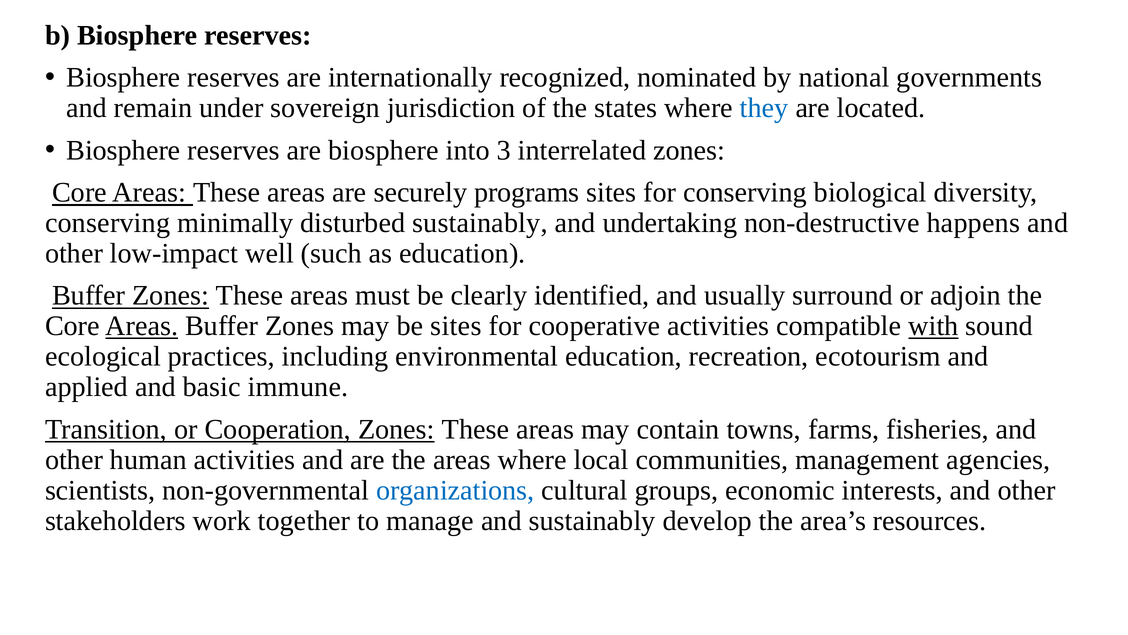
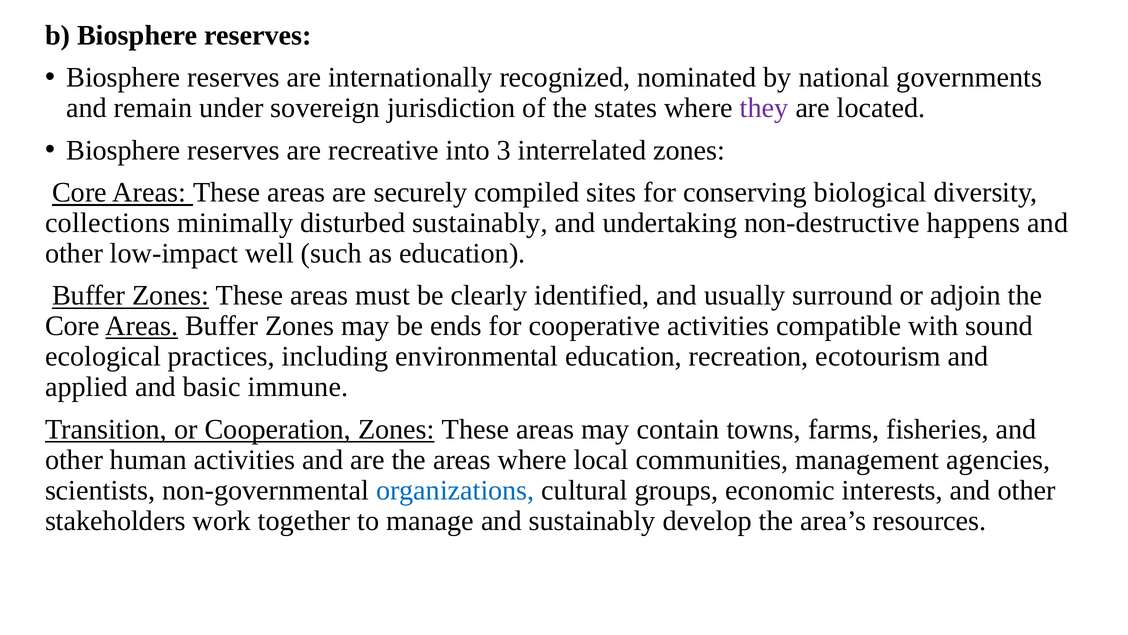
they colour: blue -> purple (764, 108)
are biosphere: biosphere -> recreative (384, 150)
programs: programs -> compiled (527, 192)
conserving: conserving -> collections (108, 223)
be sites: sites -> ends (456, 326)
with underline: present -> none (933, 326)
